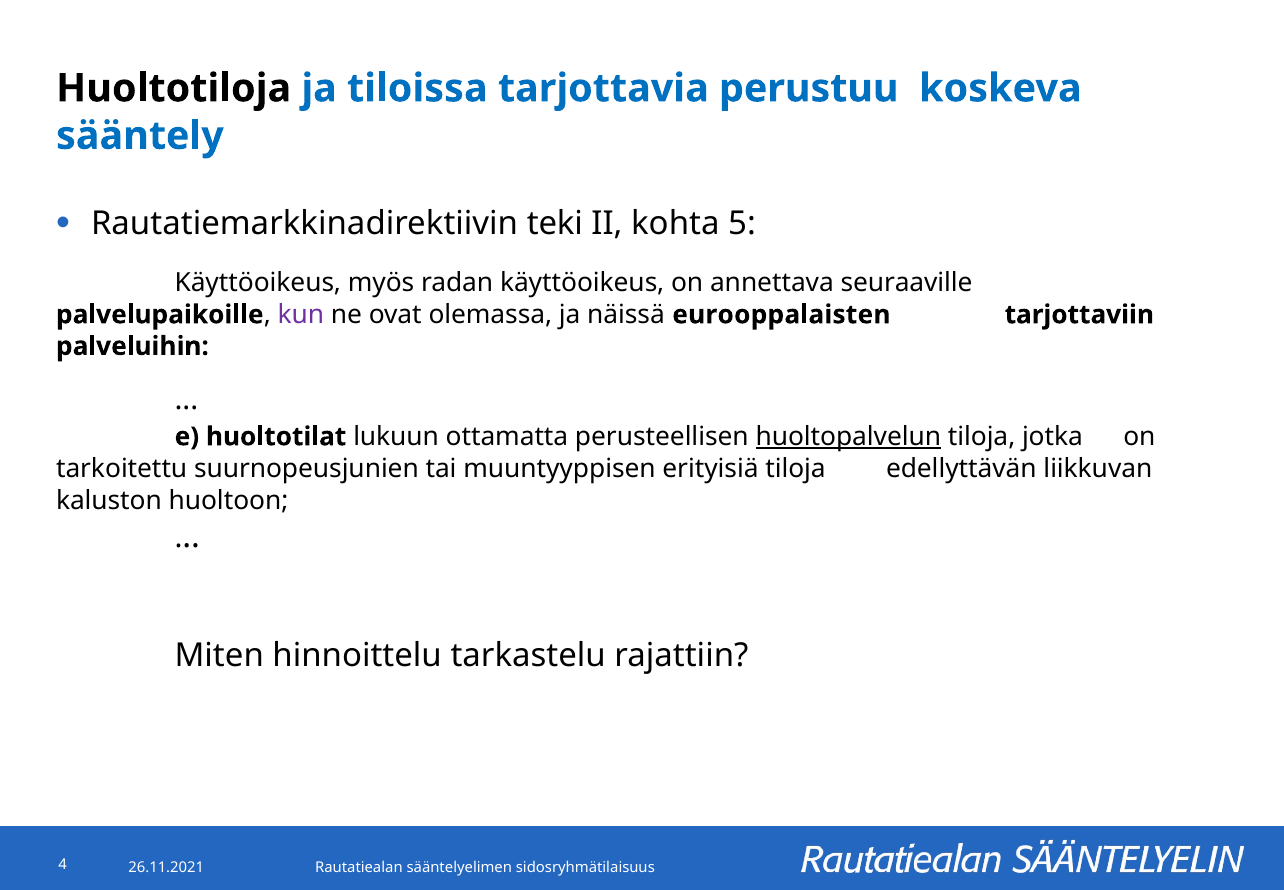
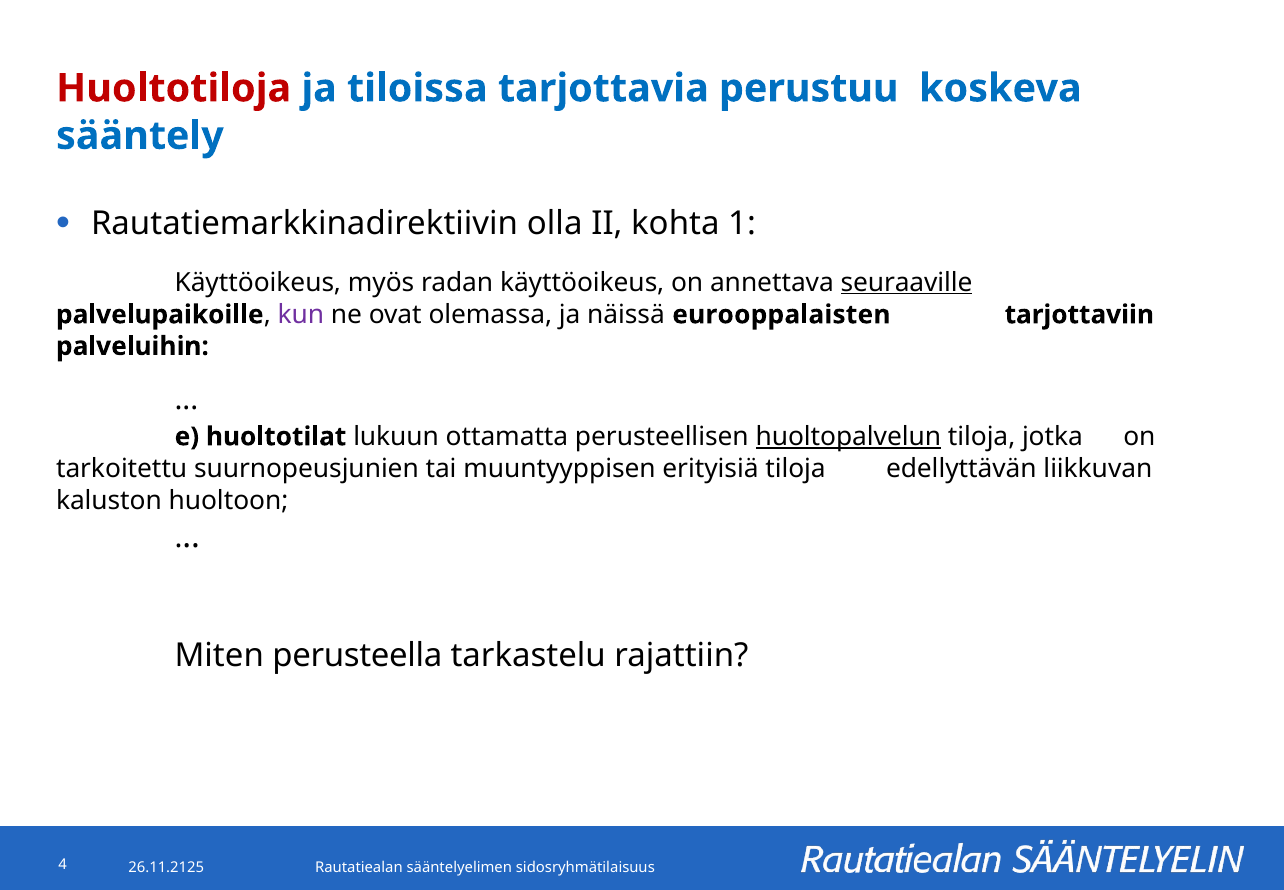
Huoltotiloja colour: black -> red (174, 88)
teki: teki -> olla (555, 224)
5: 5 -> 1 (742, 224)
seuraaville underline: none -> present (906, 282)
hinnoittelu: hinnoittelu -> perusteella (357, 655)
26.11.2021: 26.11.2021 -> 26.11.2125 (166, 867)
